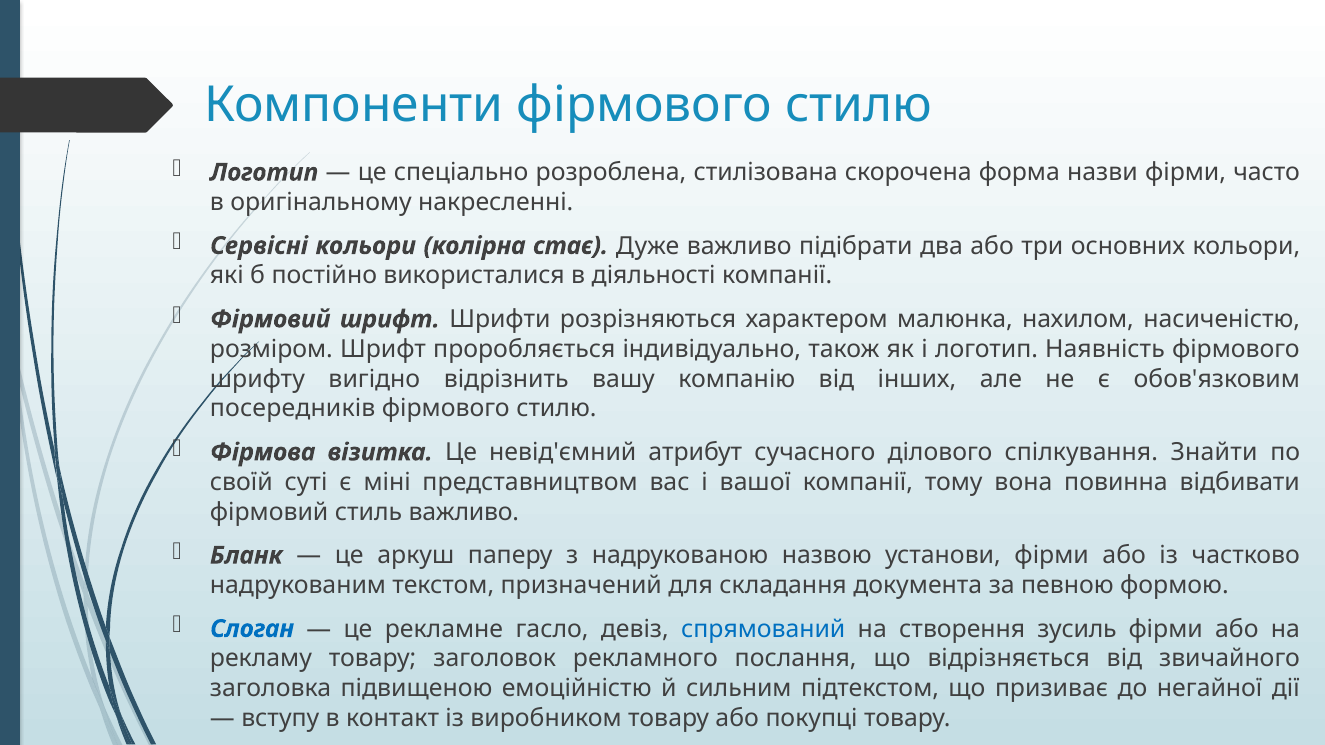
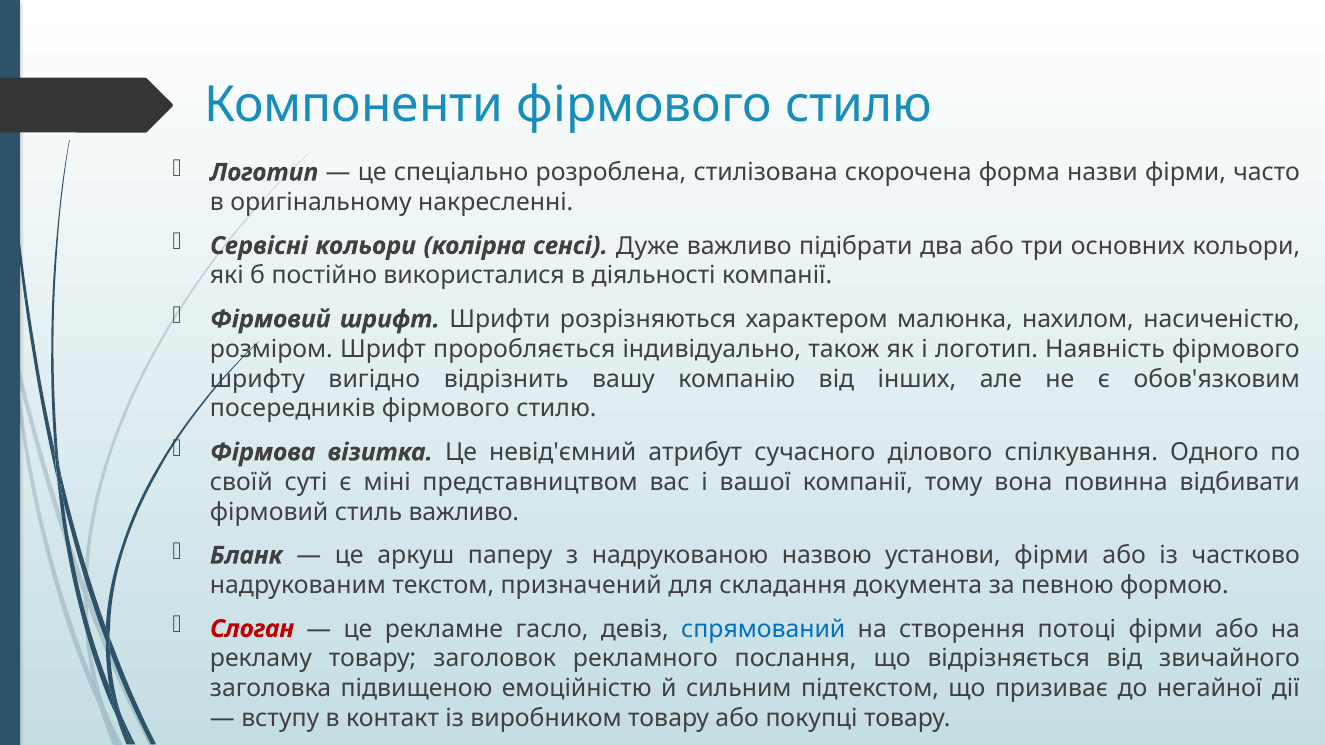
стає: стає -> сенсі (570, 246)
Знайти: Знайти -> Одного (1214, 452)
Слоган colour: blue -> red (252, 629)
зусиль: зусиль -> потоці (1077, 629)
